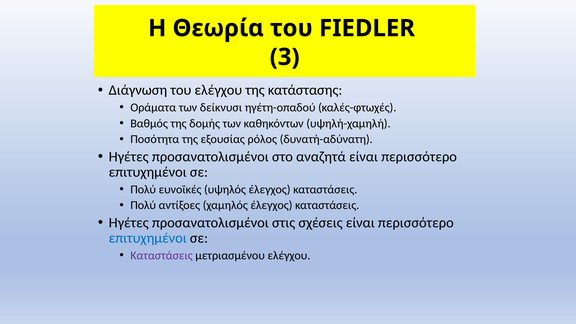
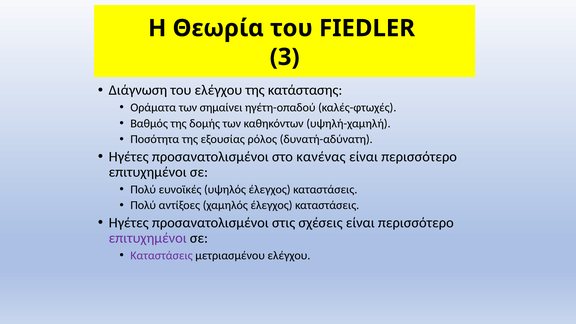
δείκνυσι: δείκνυσι -> σημαίνει (221, 107)
αναζητά: αναζητά -> κανένας (321, 157)
επιτυχημένοι colour: blue -> purple (148, 238)
